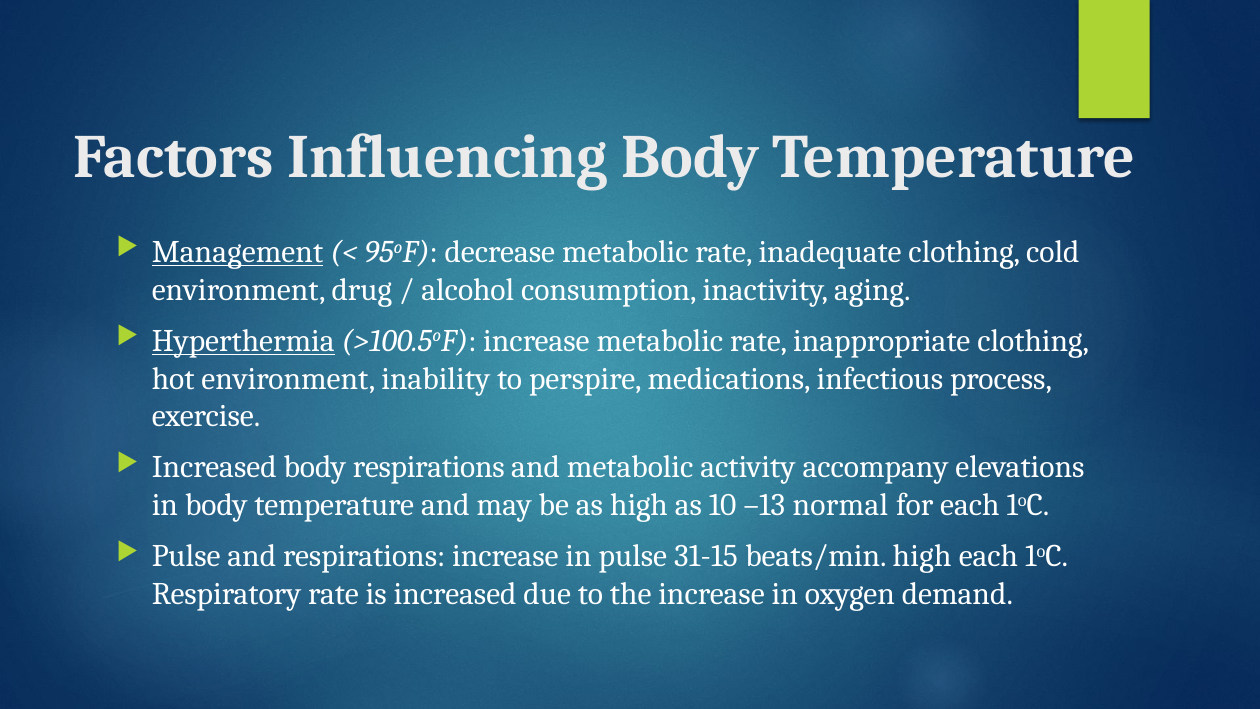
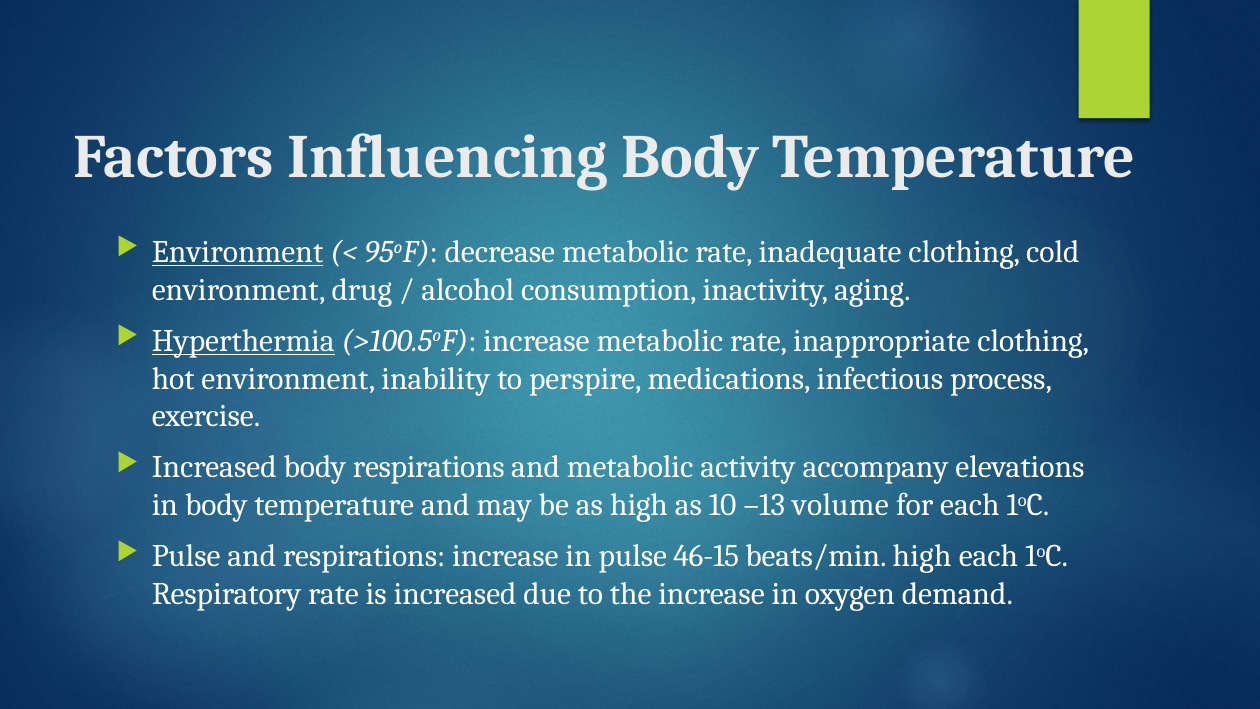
Management: Management -> Environment (238, 252)
normal: normal -> volume (840, 505)
31-15: 31-15 -> 46-15 (706, 556)
